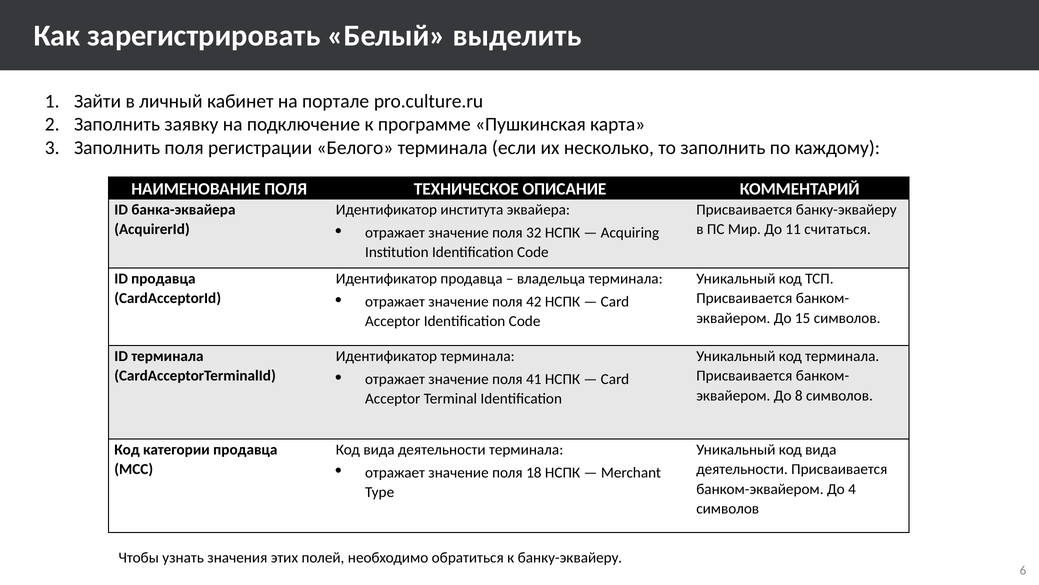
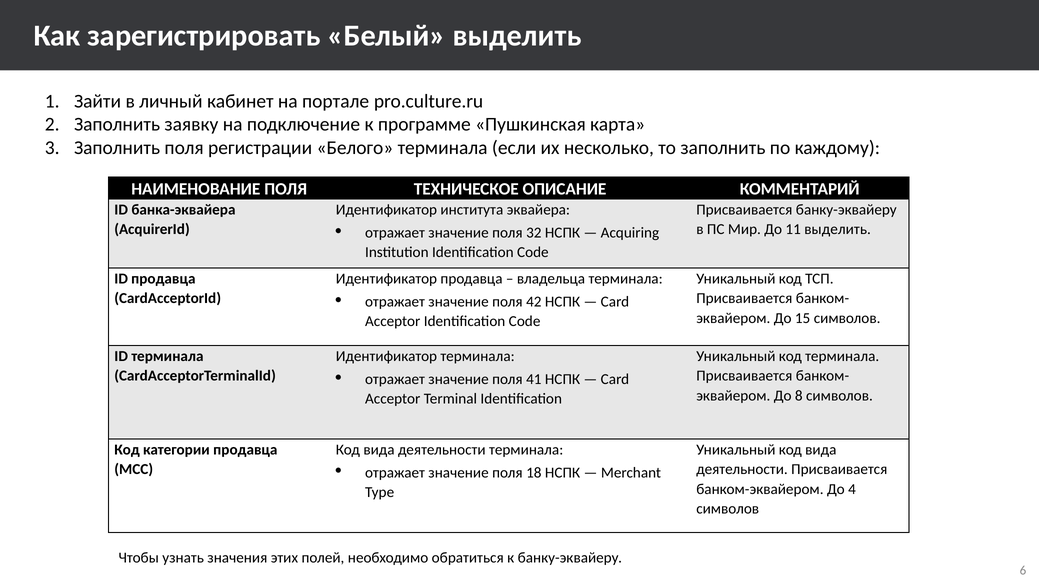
11 считаться: считаться -> выделить (838, 229)
